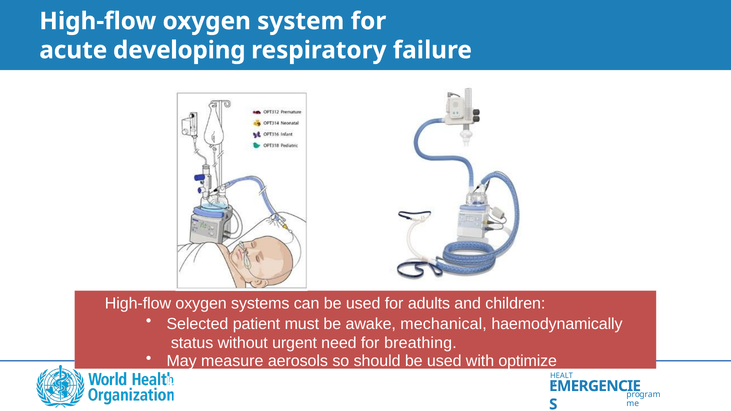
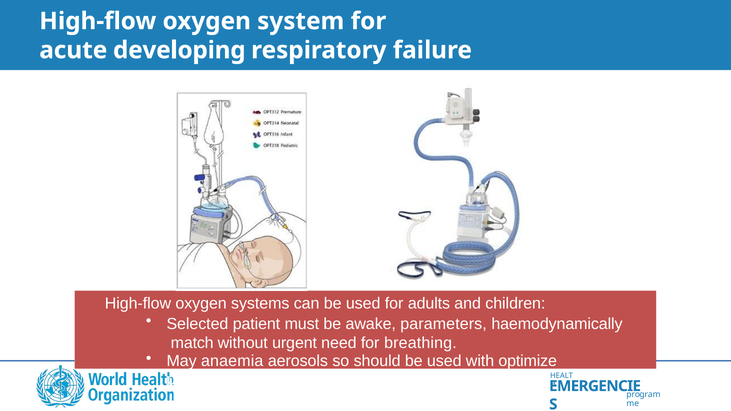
mechanical: mechanical -> parameters (444, 324)
status: status -> match (192, 343)
measure: measure -> anaemia (232, 361)
